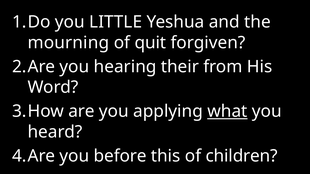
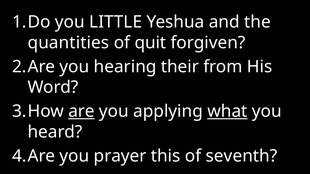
mourning: mourning -> quantities (68, 43)
are underline: none -> present (81, 112)
before: before -> prayer (120, 156)
children: children -> seventh (242, 156)
